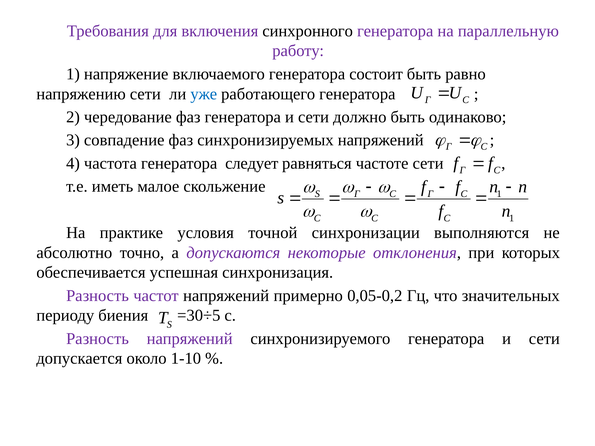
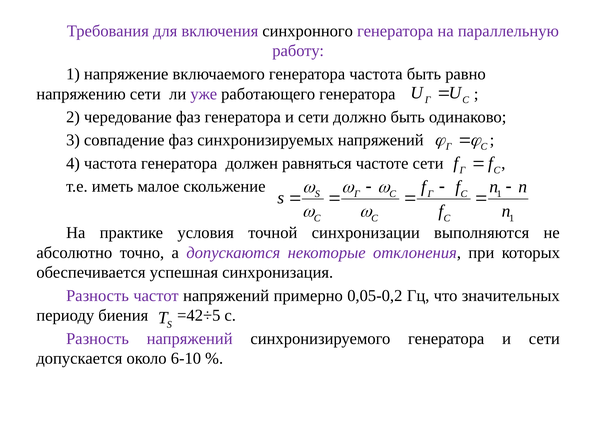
генератора состоит: состоит -> частота (376, 74)
уже colour: blue -> purple (204, 94)
следует: следует -> должен (252, 163)
=30÷5: =30÷5 -> =42÷5 (199, 316)
1-10: 1-10 -> 6-10 (186, 359)
